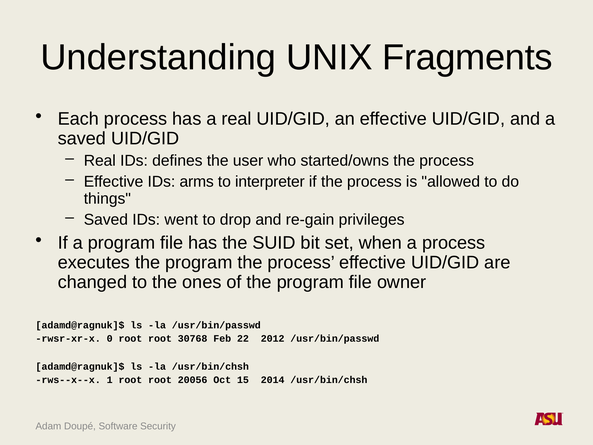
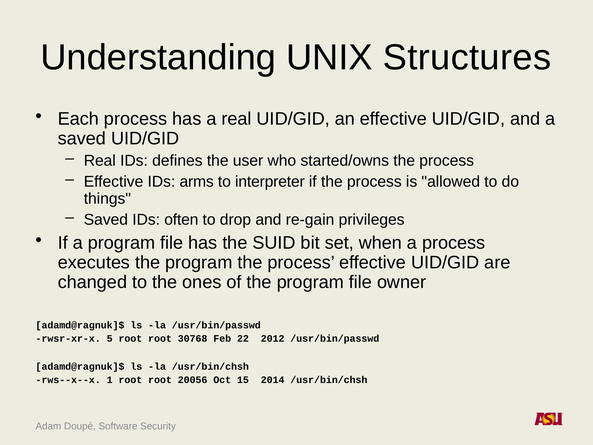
Fragments: Fragments -> Structures (467, 57)
went: went -> often (181, 220)
0: 0 -> 5 (110, 338)
